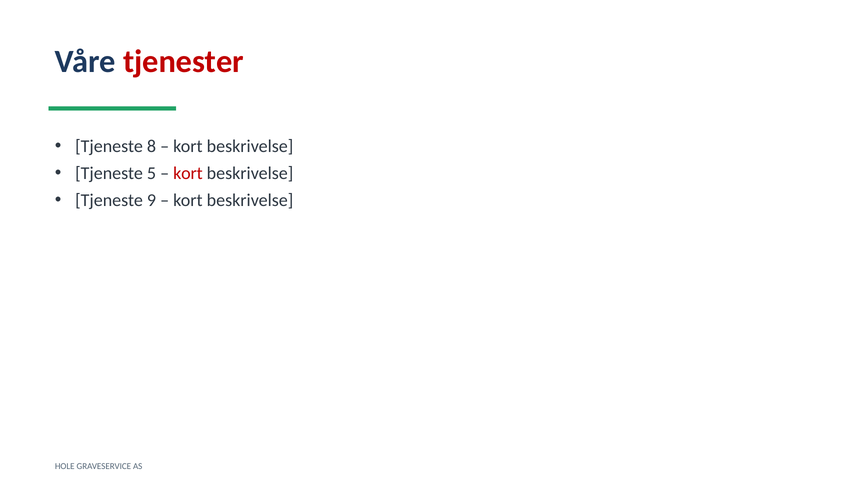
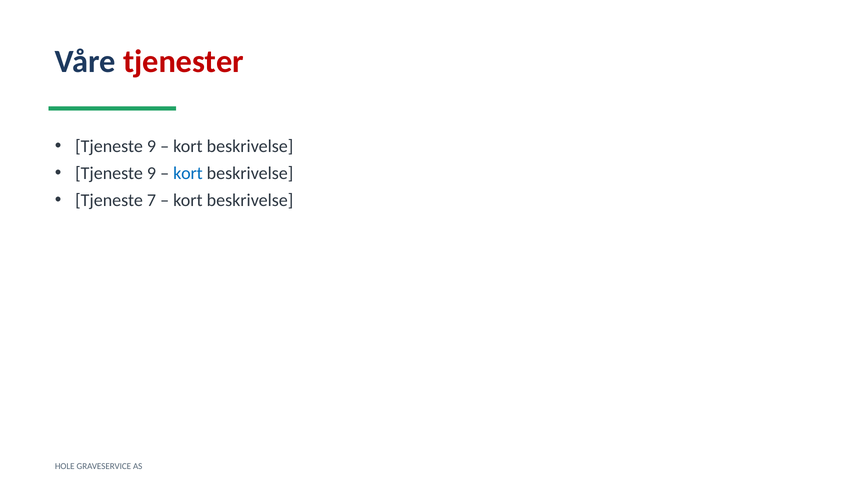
8: 8 -> 9 (151, 146)
5: 5 -> 9 (151, 173)
kort colour: red -> blue (188, 173)
9: 9 -> 7 (151, 200)
